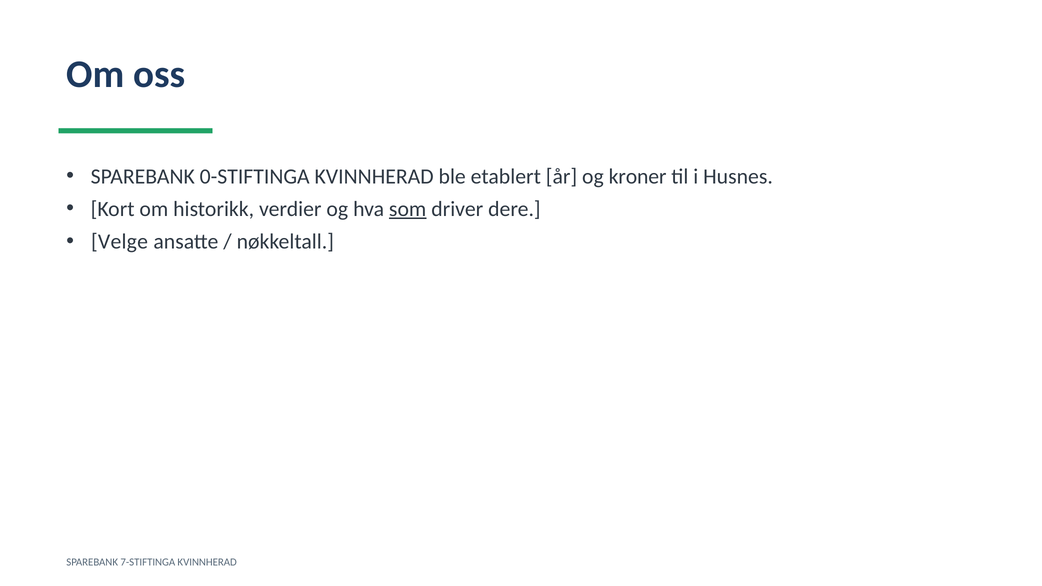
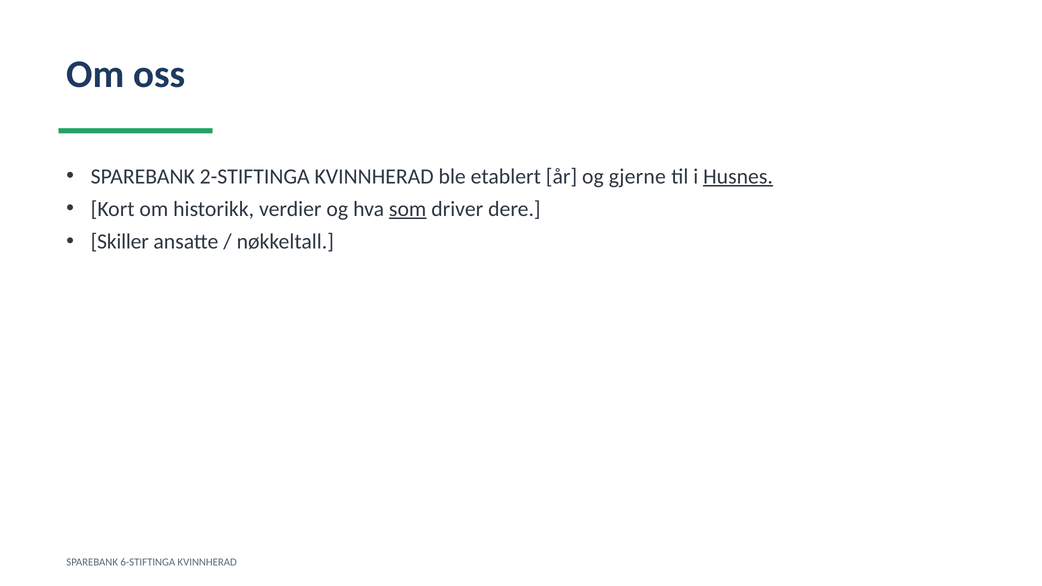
0-STIFTINGA: 0-STIFTINGA -> 2-STIFTINGA (255, 176)
kroner: kroner -> gjerne (637, 176)
Husnes underline: none -> present (738, 176)
Velge: Velge -> Skiller (120, 242)
7-STIFTINGA: 7-STIFTINGA -> 6-STIFTINGA (148, 562)
